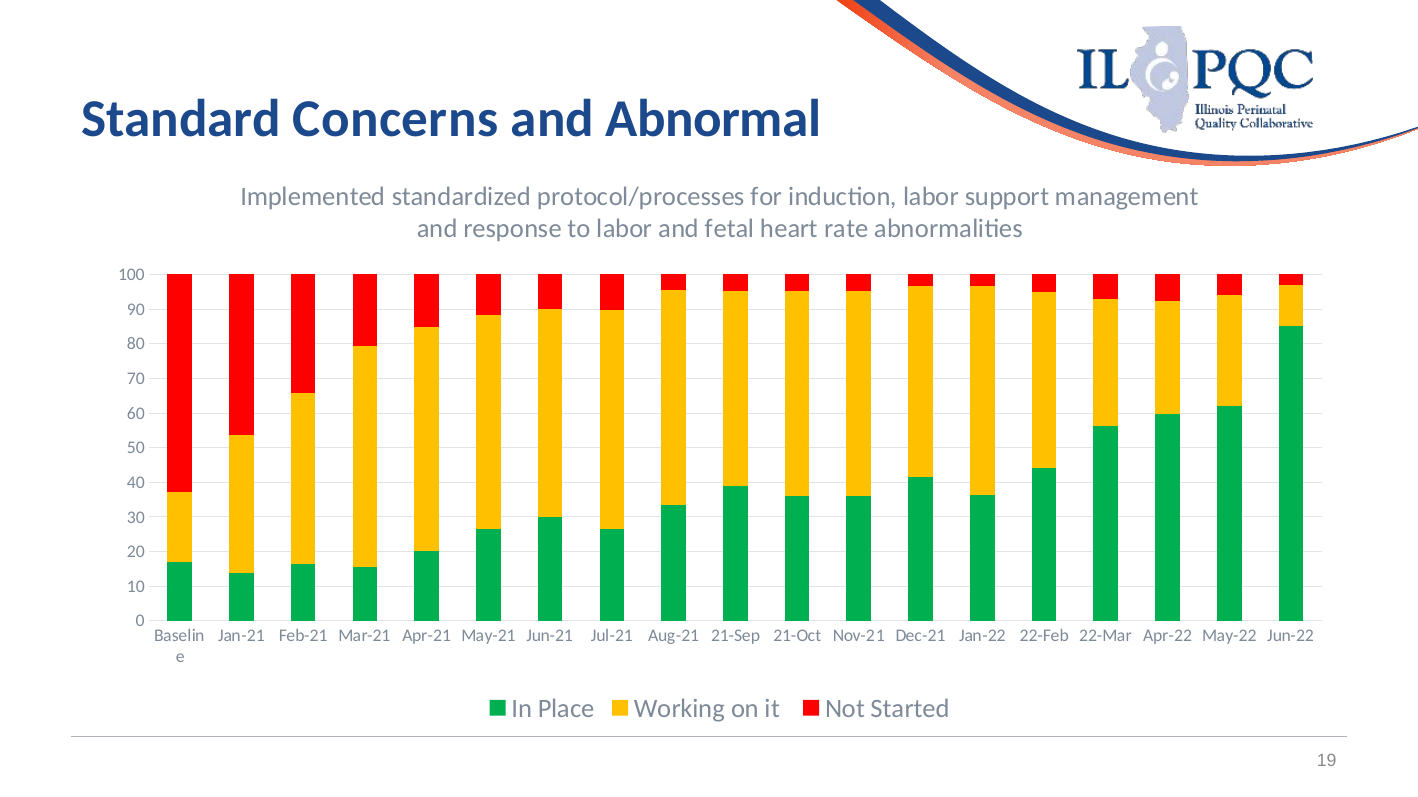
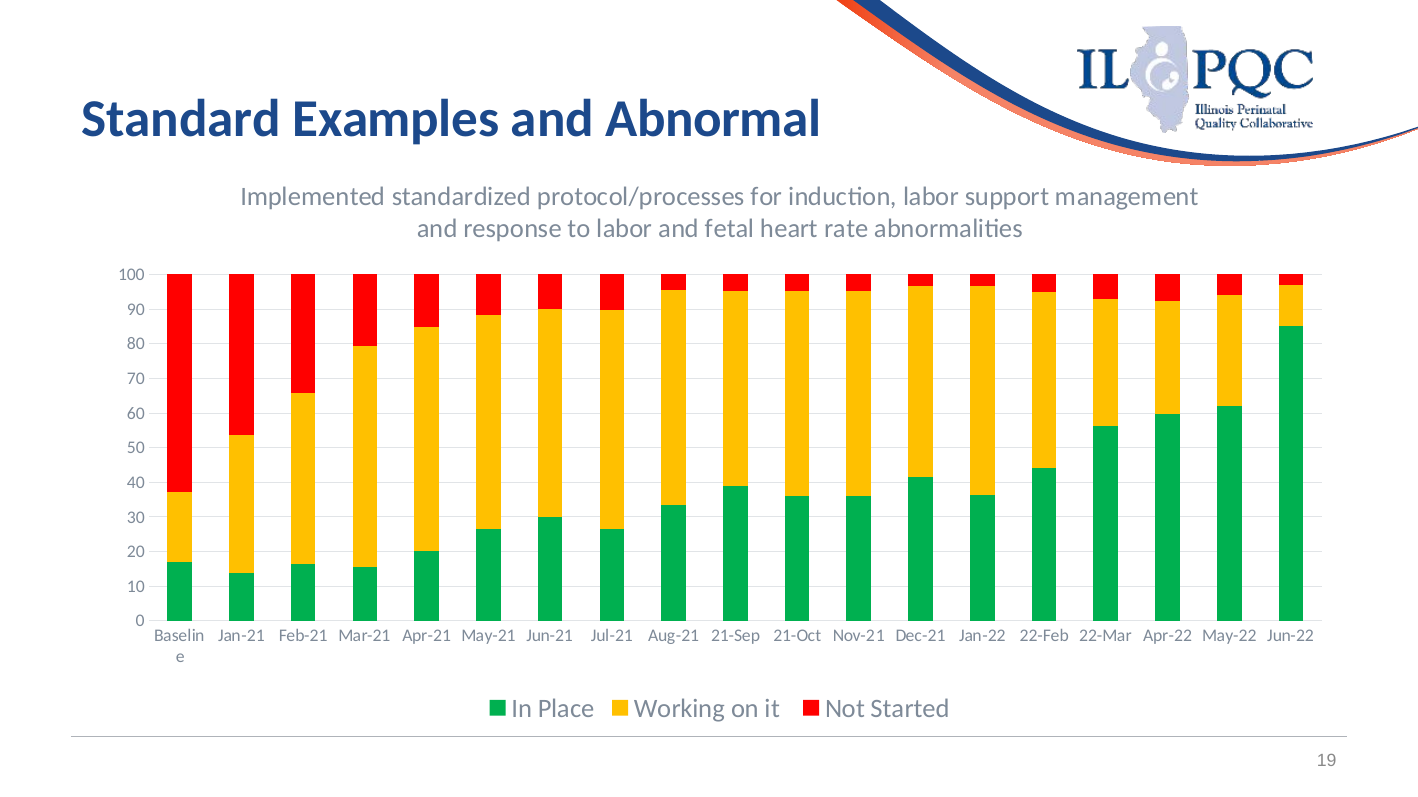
Concerns: Concerns -> Examples (396, 119)
